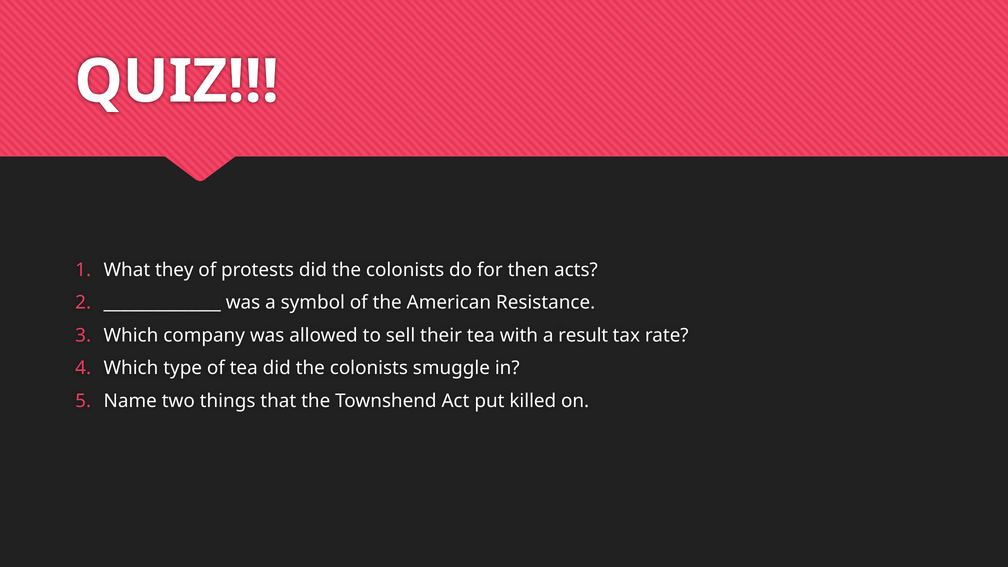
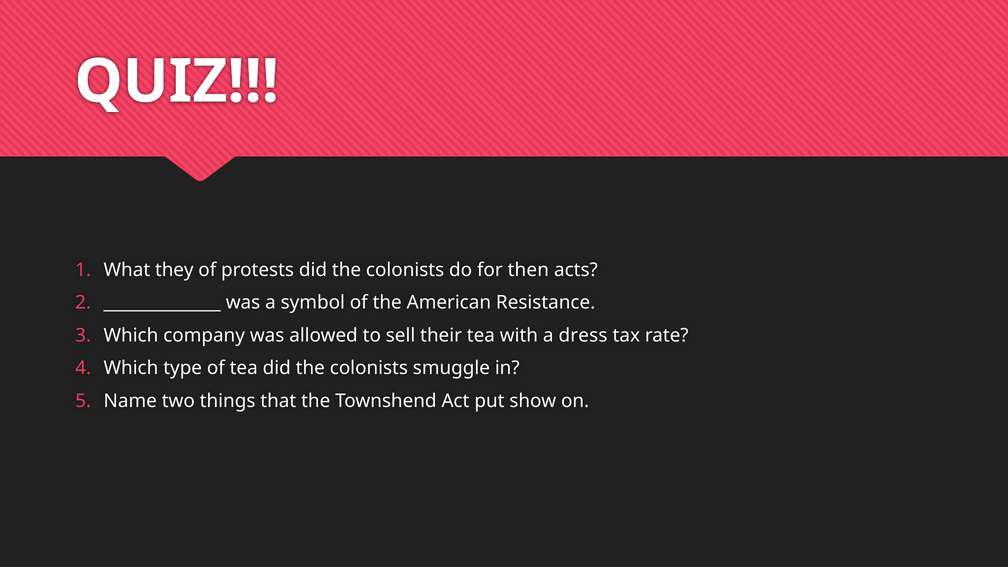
result: result -> dress (583, 335)
killed: killed -> show (533, 401)
